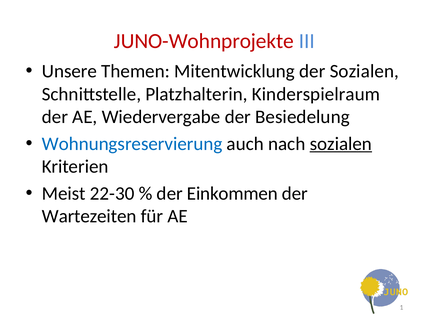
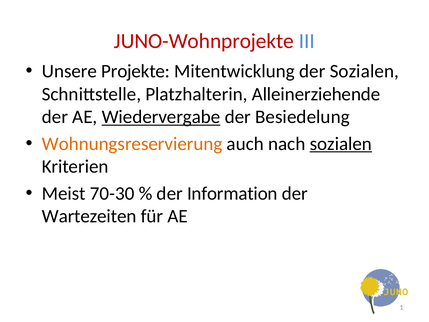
Themen: Themen -> Projekte (136, 71)
Kinderspielraum: Kinderspielraum -> Alleinerziehende (316, 94)
Wiedervergabe underline: none -> present (161, 117)
Wohnungsreservierung colour: blue -> orange (132, 144)
22-30: 22-30 -> 70-30 (112, 193)
Einkommen: Einkommen -> Information (232, 193)
